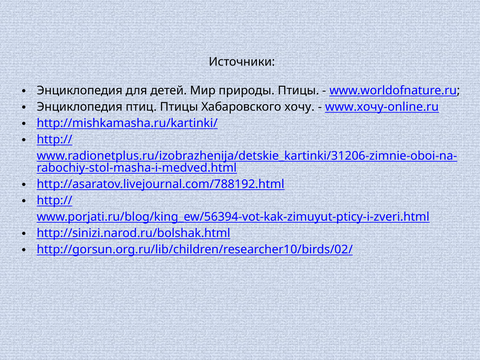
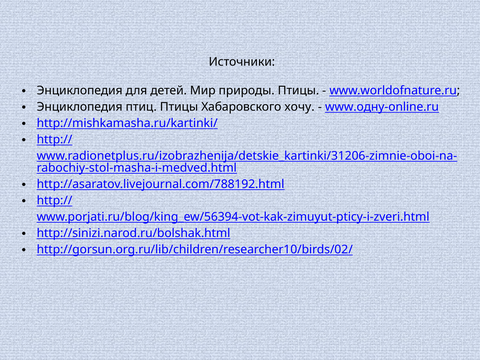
www.хочу-online.ru: www.хочу-online.ru -> www.одну-online.ru (382, 107)
